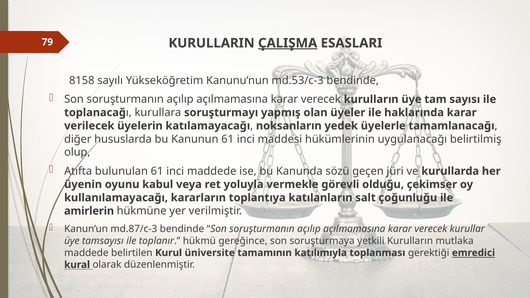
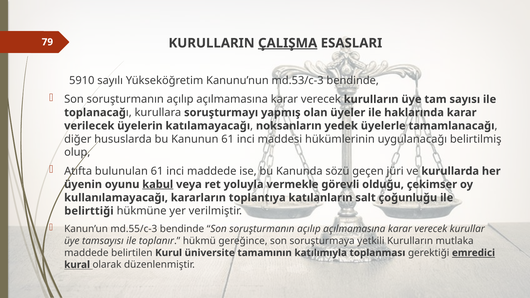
8158: 8158 -> 5910 (82, 81)
kabul underline: none -> present (158, 184)
amirlerin: amirlerin -> belirttiği (89, 211)
md.87/c-3: md.87/c-3 -> md.55/c-3 (134, 229)
